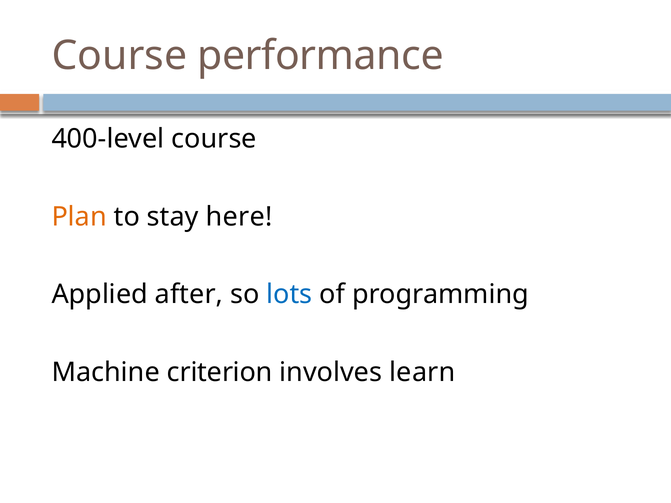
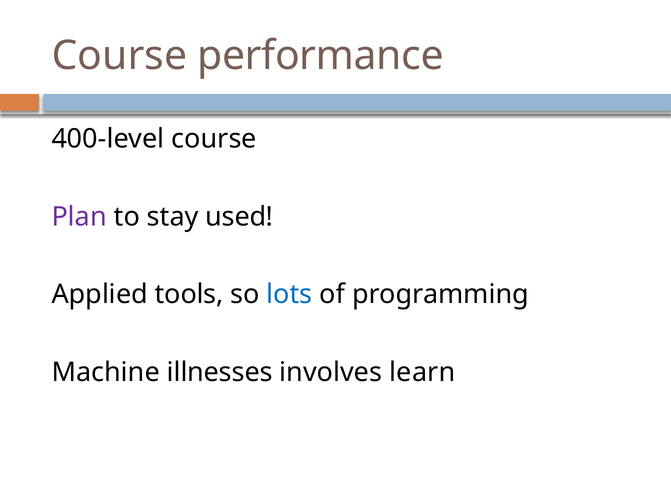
Plan colour: orange -> purple (79, 217)
here: here -> used (239, 217)
after: after -> tools (189, 295)
criterion: criterion -> illnesses (220, 373)
